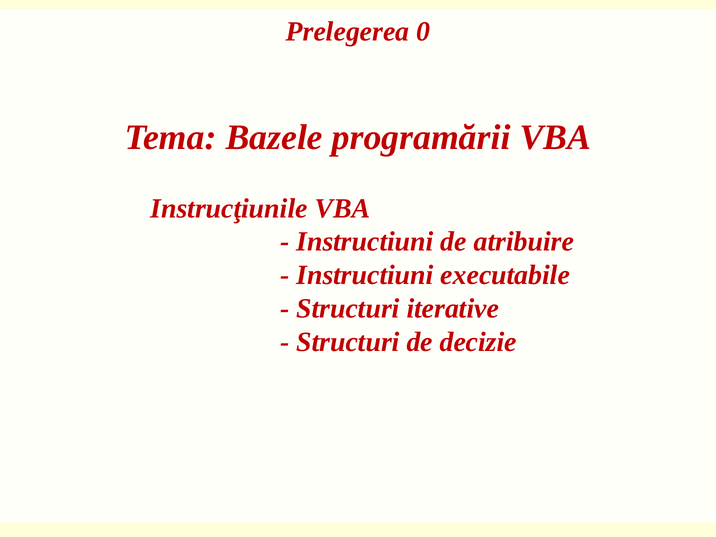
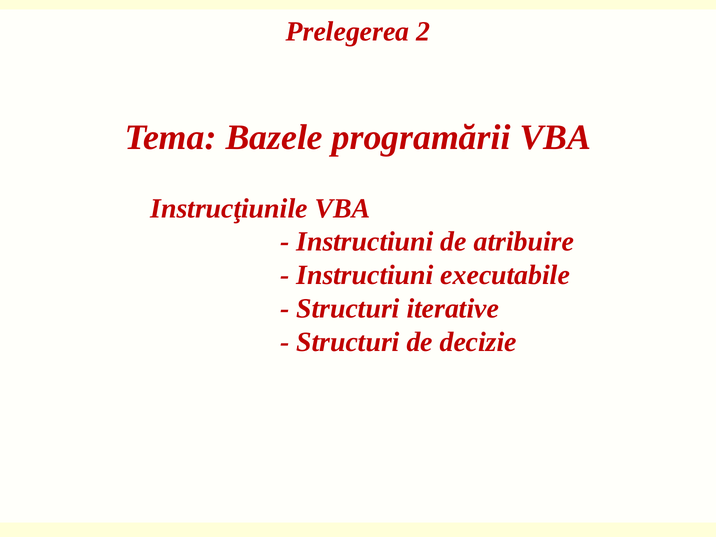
0: 0 -> 2 (423, 32)
